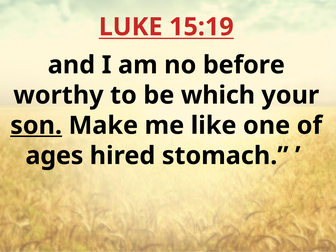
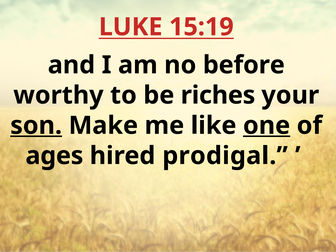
which: which -> riches (218, 95)
one underline: none -> present (267, 126)
stomach: stomach -> prodigal (225, 156)
